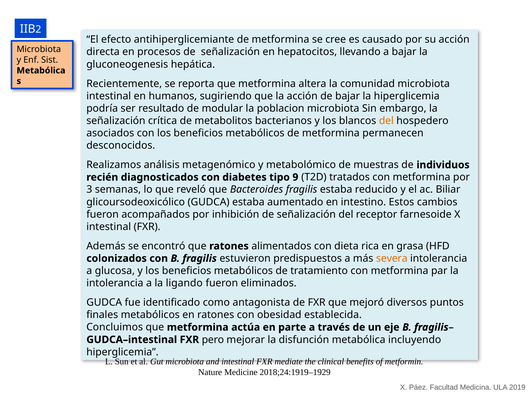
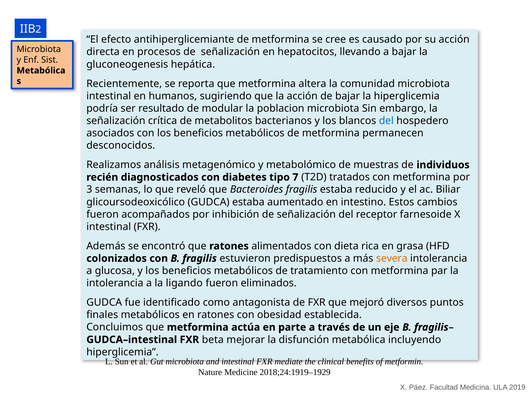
del colour: orange -> blue (386, 121)
9: 9 -> 7 (295, 177)
pero: pero -> beta (213, 339)
